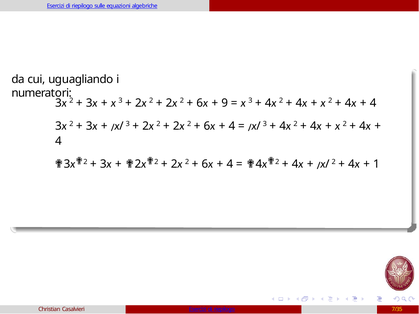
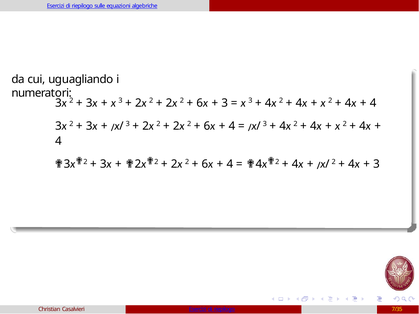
9: 9 -> 3 (225, 103)
1: 1 -> 3 (376, 164)
